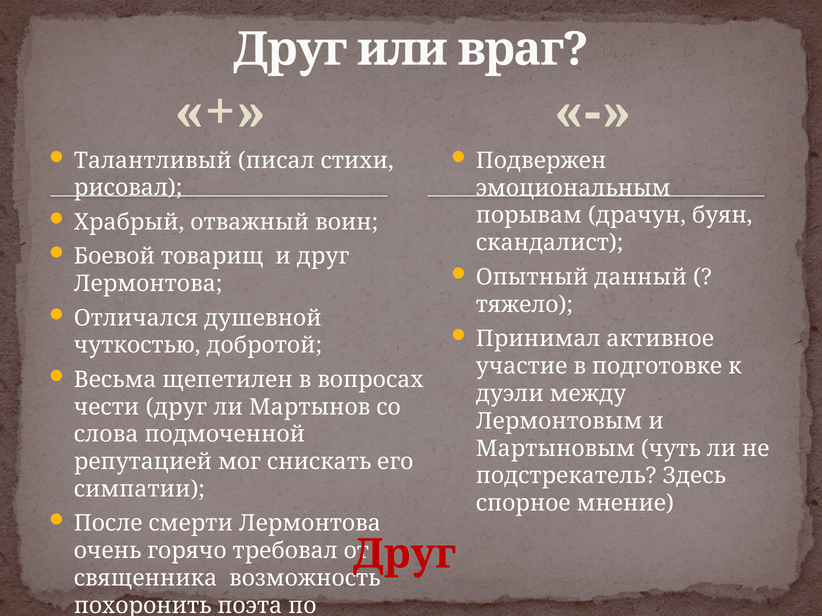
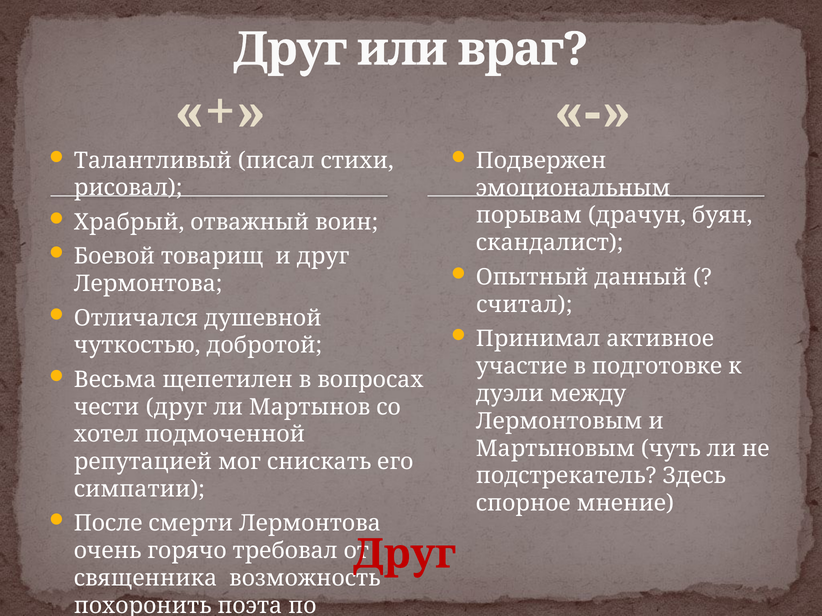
тяжело: тяжело -> считал (524, 305)
слова: слова -> хотел (106, 435)
